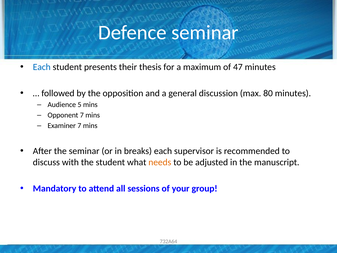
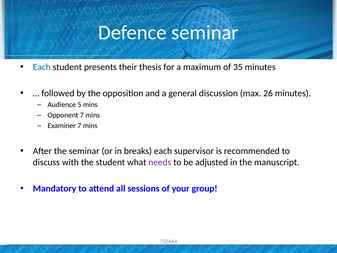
47: 47 -> 35 (238, 67)
80: 80 -> 26 (268, 93)
needs colour: orange -> purple (160, 162)
